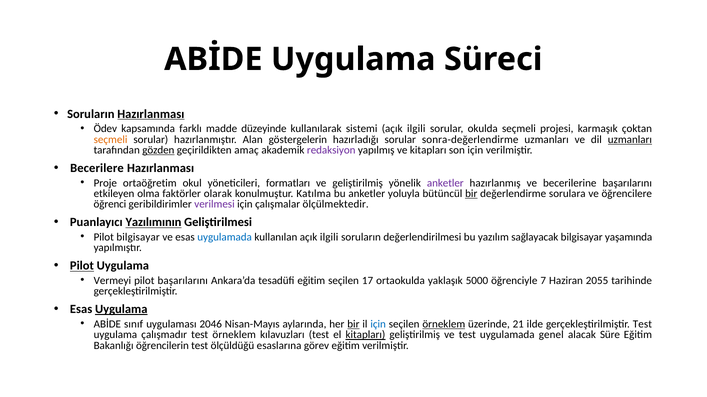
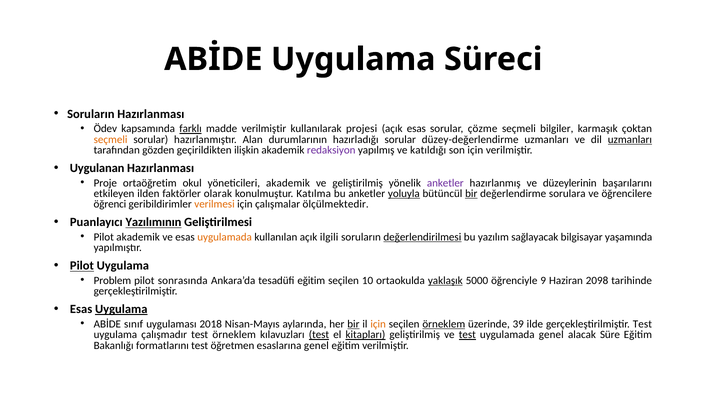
Hazırlanması underline: present -> none (151, 114)
farklı underline: none -> present (191, 129)
madde düzeyinde: düzeyinde -> verilmiştir (264, 129)
sistemi: sistemi -> projesi (362, 129)
ilgili: ilgili -> esas (416, 129)
okulda: okulda -> çözme (483, 129)
projesi: projesi -> bilgiler (557, 129)
göstergelerin: göstergelerin -> durumlarının (298, 140)
sonra-değerlendirme: sonra-değerlendirme -> düzey-değerlendirme (470, 140)
gözden underline: present -> none (158, 150)
amaç: amaç -> ilişkin (247, 150)
ve kitapları: kitapları -> katıldığı (428, 150)
Becerilere: Becerilere -> Uygulanan (97, 168)
yöneticileri formatları: formatları -> akademik (288, 183)
becerilerine: becerilerine -> düzeylerinin (570, 183)
olma: olma -> ilden (148, 194)
yoluyla underline: none -> present (404, 194)
verilmesi colour: purple -> orange (214, 205)
Pilot bilgisayar: bilgisayar -> akademik (138, 237)
uygulamada colour: blue -> orange (225, 237)
değerlendirilmesi underline: none -> present (422, 237)
Vermeyi: Vermeyi -> Problem (112, 281)
pilot başarılarını: başarılarını -> sonrasında (183, 281)
17: 17 -> 10 (368, 281)
yaklaşık underline: none -> present (445, 281)
7: 7 -> 9 (543, 281)
2055: 2055 -> 2098 (597, 281)
2046: 2046 -> 2018 (211, 325)
için colour: blue -> orange (378, 325)
21: 21 -> 39 (518, 325)
test underline: none -> present (319, 335)
test underline: none -> present (467, 335)
öğrencilerin: öğrencilerin -> formatlarını (162, 346)
ölçüldüğü: ölçüldüğü -> öğretmen (233, 346)
esaslarına görev: görev -> genel (316, 346)
